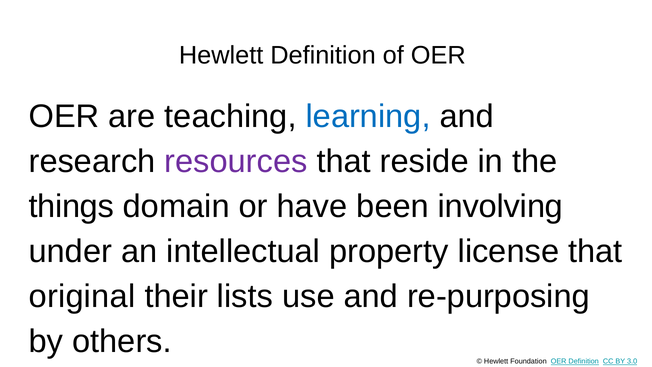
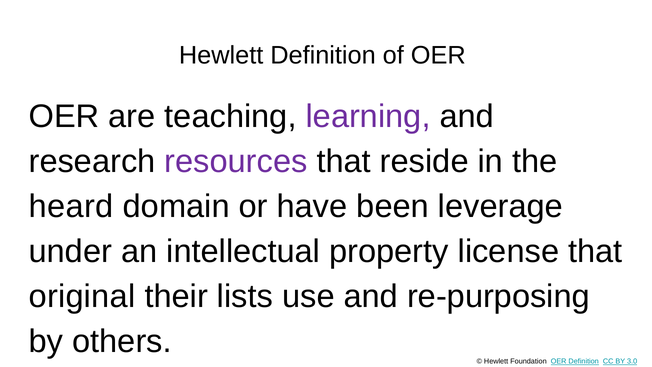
learning colour: blue -> purple (368, 116)
things: things -> heard (71, 206)
involving: involving -> leverage (500, 206)
